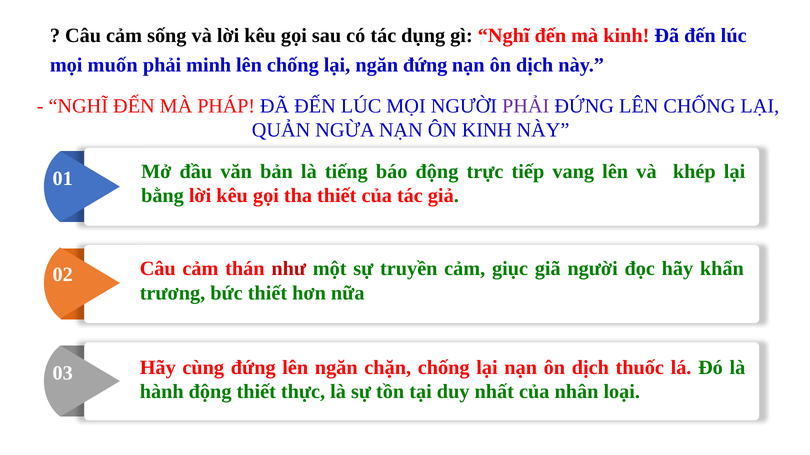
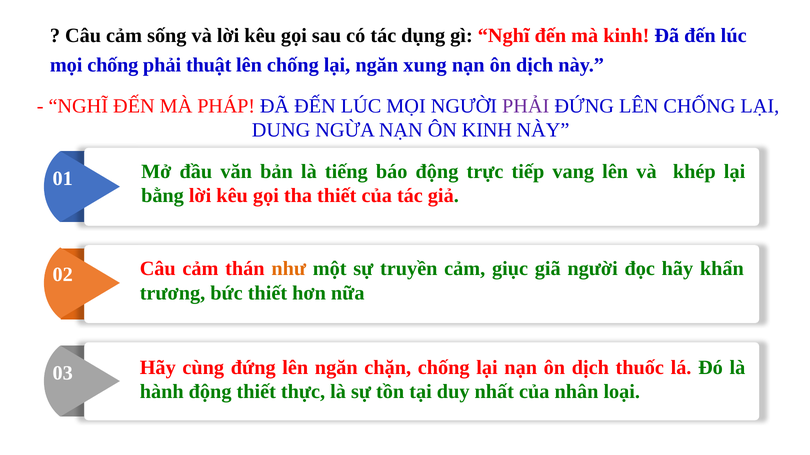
mọi muốn: muốn -> chống (113, 65)
minh: minh -> thuật (209, 65)
ngăn đứng: đứng -> xung (425, 65)
QUẢN: QUẢN -> DUNG (281, 130)
như colour: red -> orange (289, 269)
